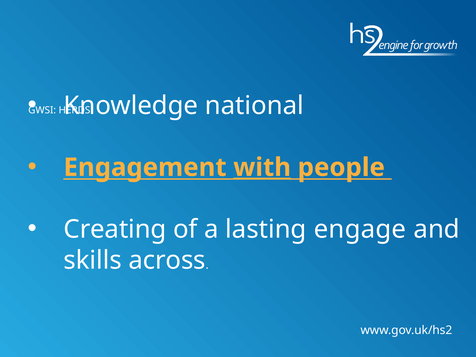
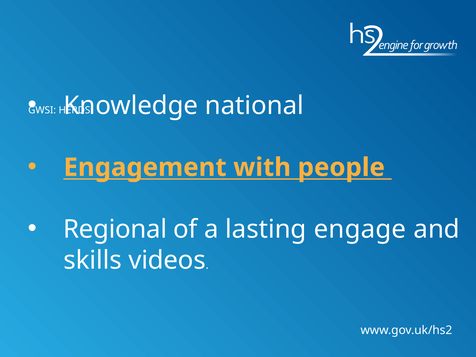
with underline: present -> none (262, 167)
Creating: Creating -> Regional (115, 229)
across: across -> videos (167, 260)
